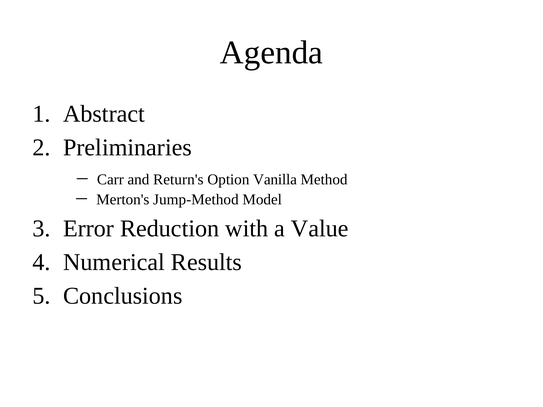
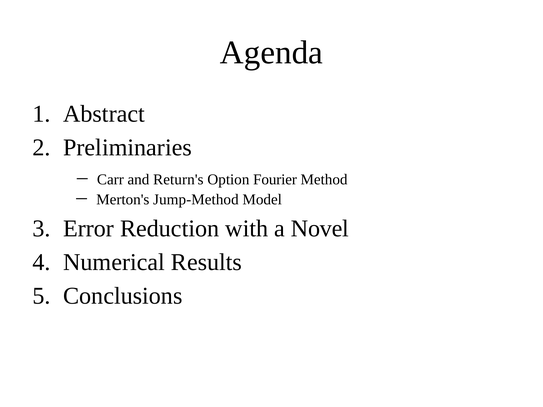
Vanilla: Vanilla -> Fourier (275, 180)
Value: Value -> Novel (320, 229)
